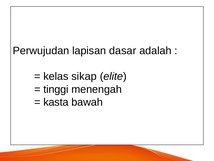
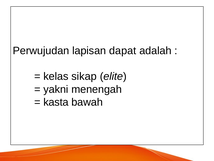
dasar: dasar -> dapat (123, 50)
tinggi: tinggi -> yakni (56, 89)
